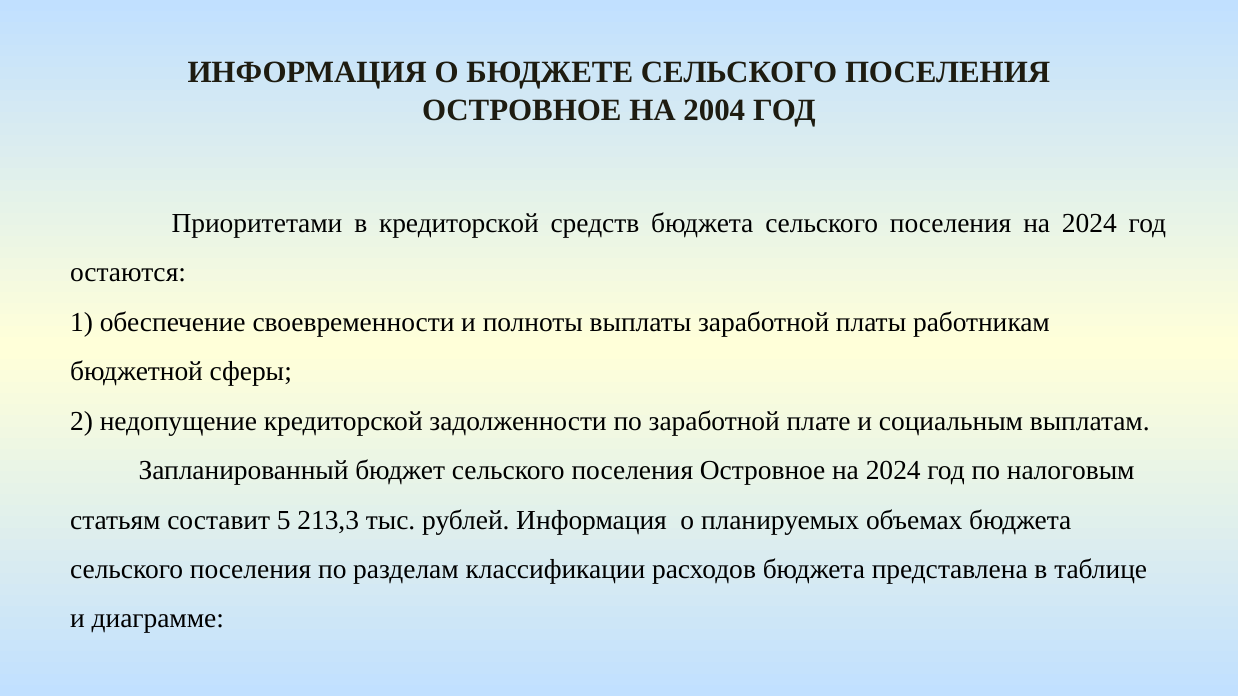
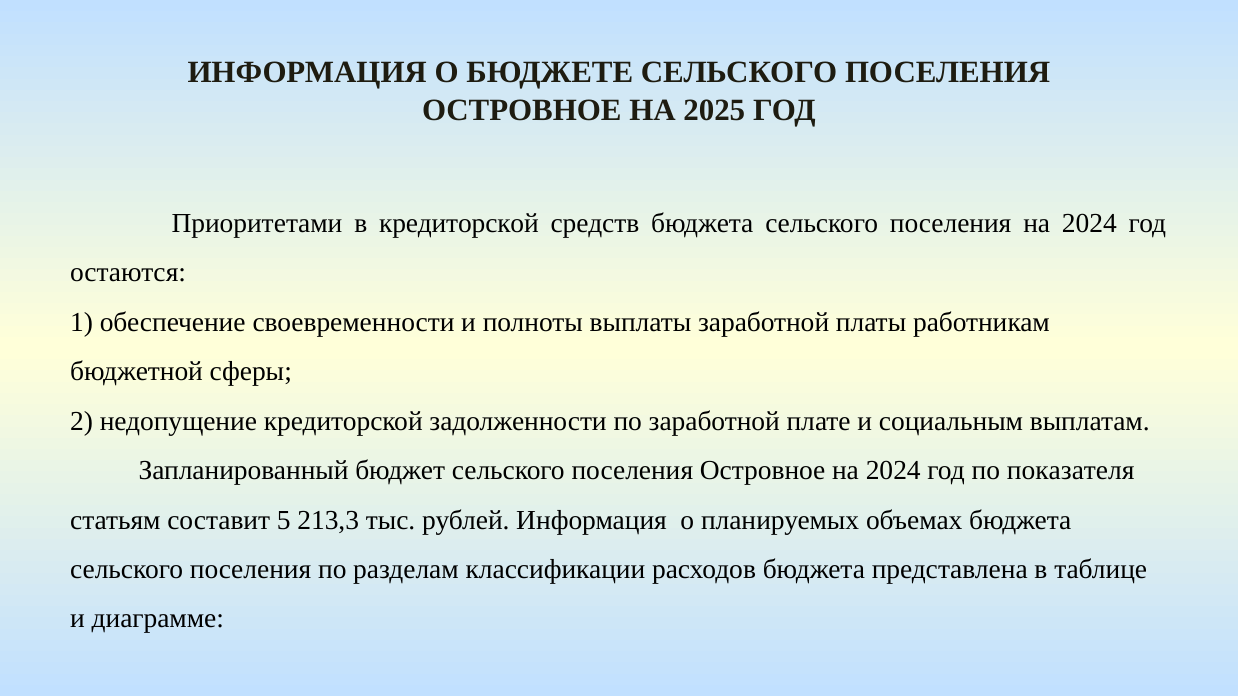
2004: 2004 -> 2025 (714, 110)
налоговым: налоговым -> показателя (1071, 471)
